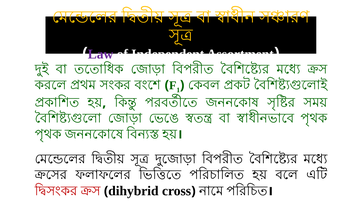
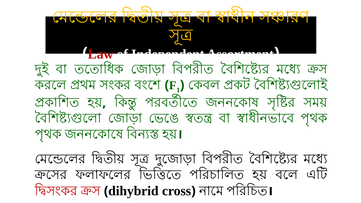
Law colour: purple -> red (101, 54)
